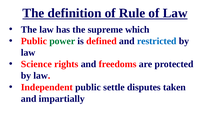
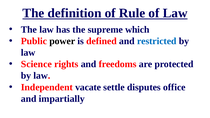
power colour: green -> black (62, 41)
Independent public: public -> vacate (88, 87)
taken: taken -> office (174, 87)
